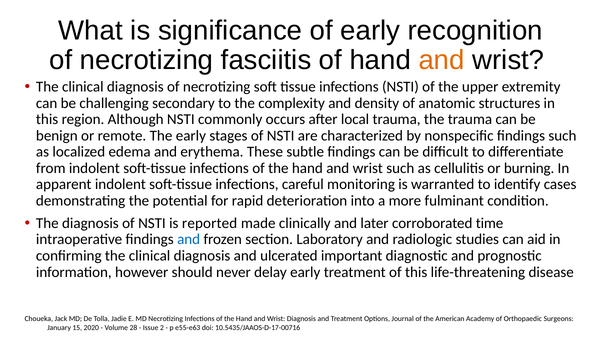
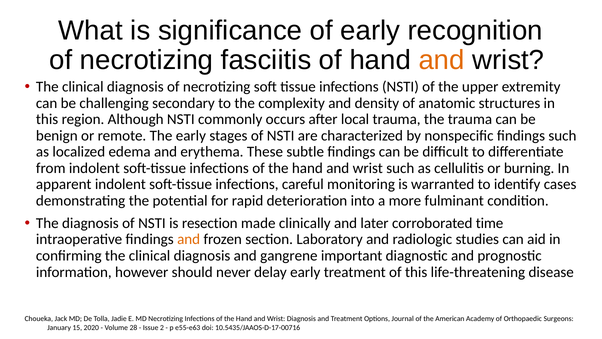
reported: reported -> resection (210, 223)
and colour: blue -> orange (189, 239)
ulcerated: ulcerated -> gangrene (289, 255)
